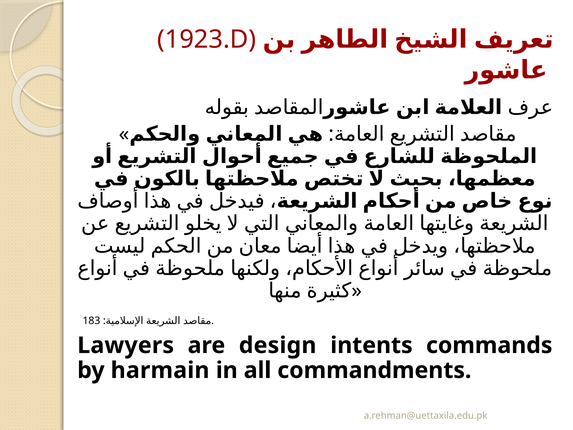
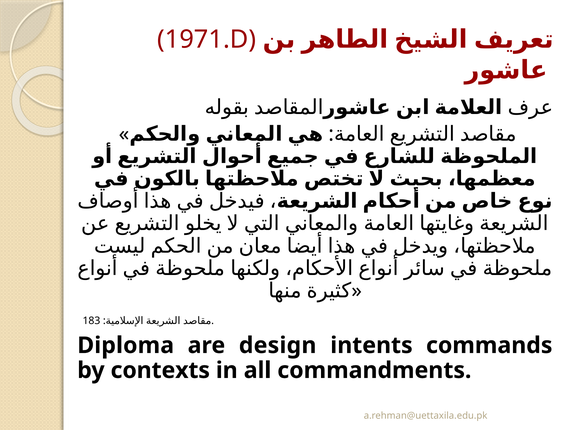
1923.D: 1923.D -> 1971.D (207, 40)
Lawyers: Lawyers -> Diploma (126, 345)
harmain: harmain -> contexts (160, 370)
